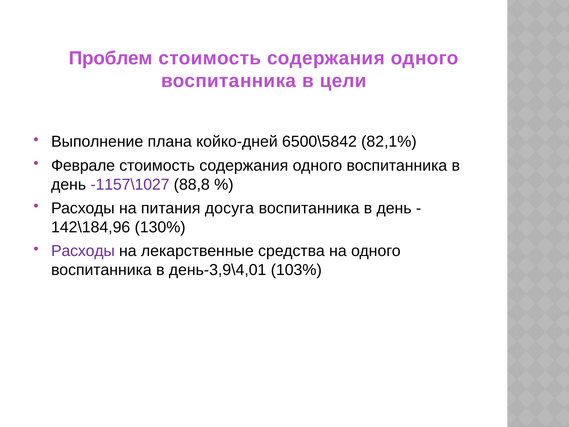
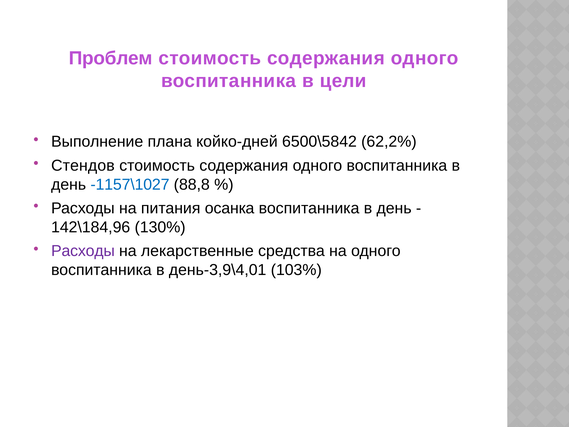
82,1%: 82,1% -> 62,2% (389, 142)
Феврале: Феврале -> Стендов (83, 165)
-1157\1027 colour: purple -> blue (130, 184)
досуга: досуга -> осанка (230, 208)
